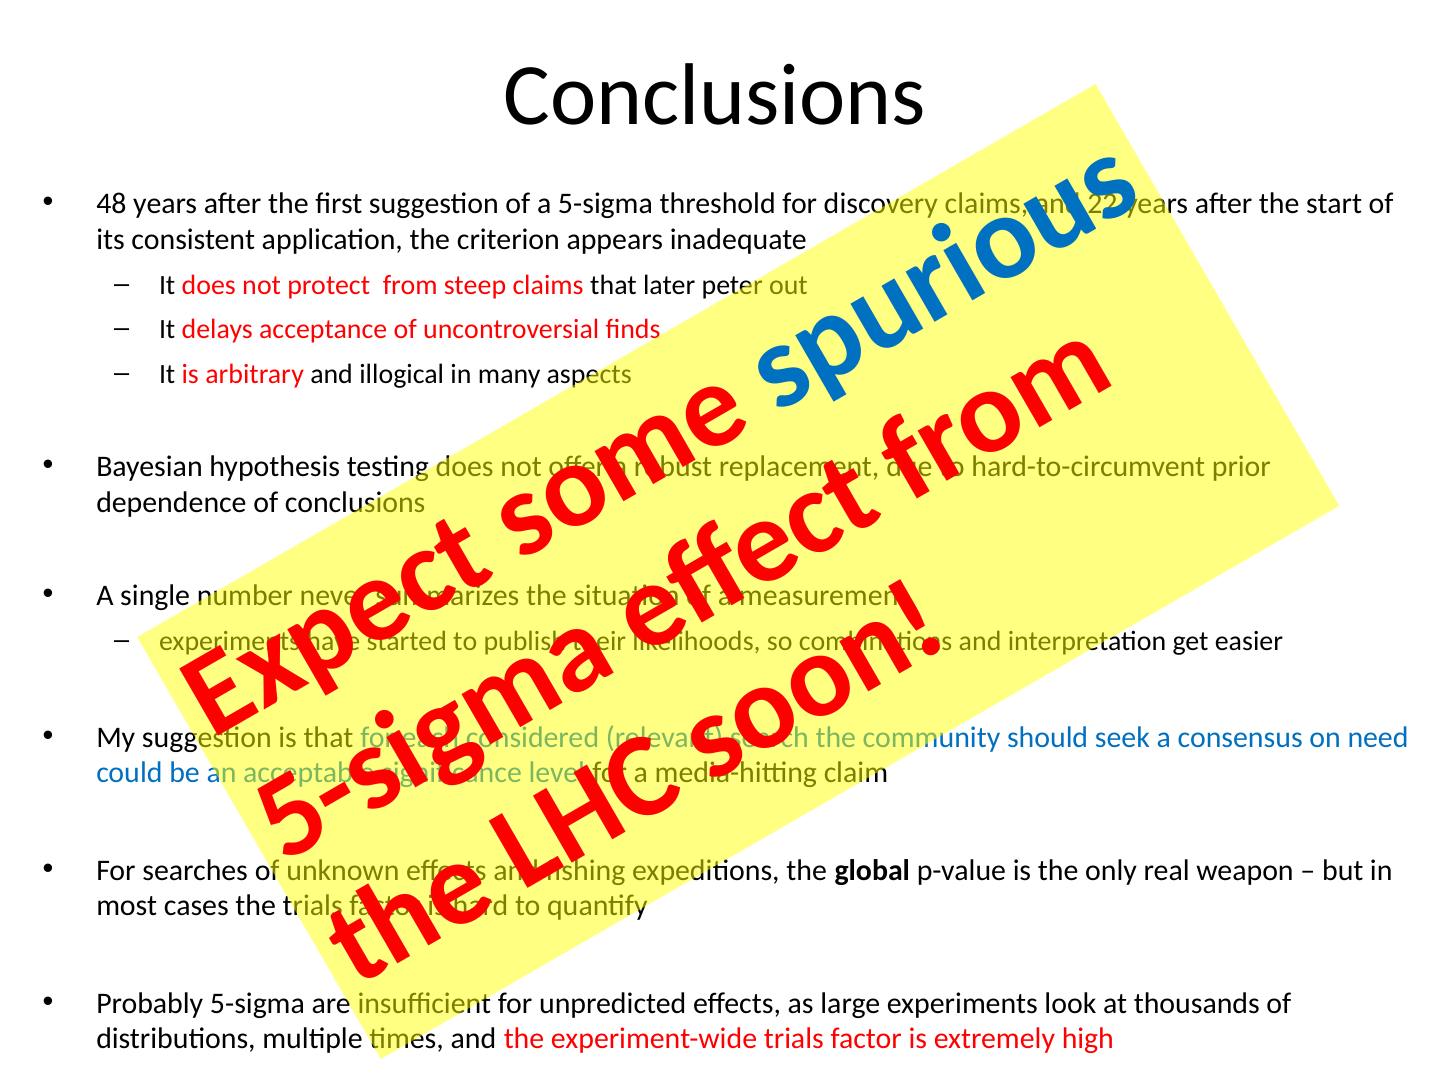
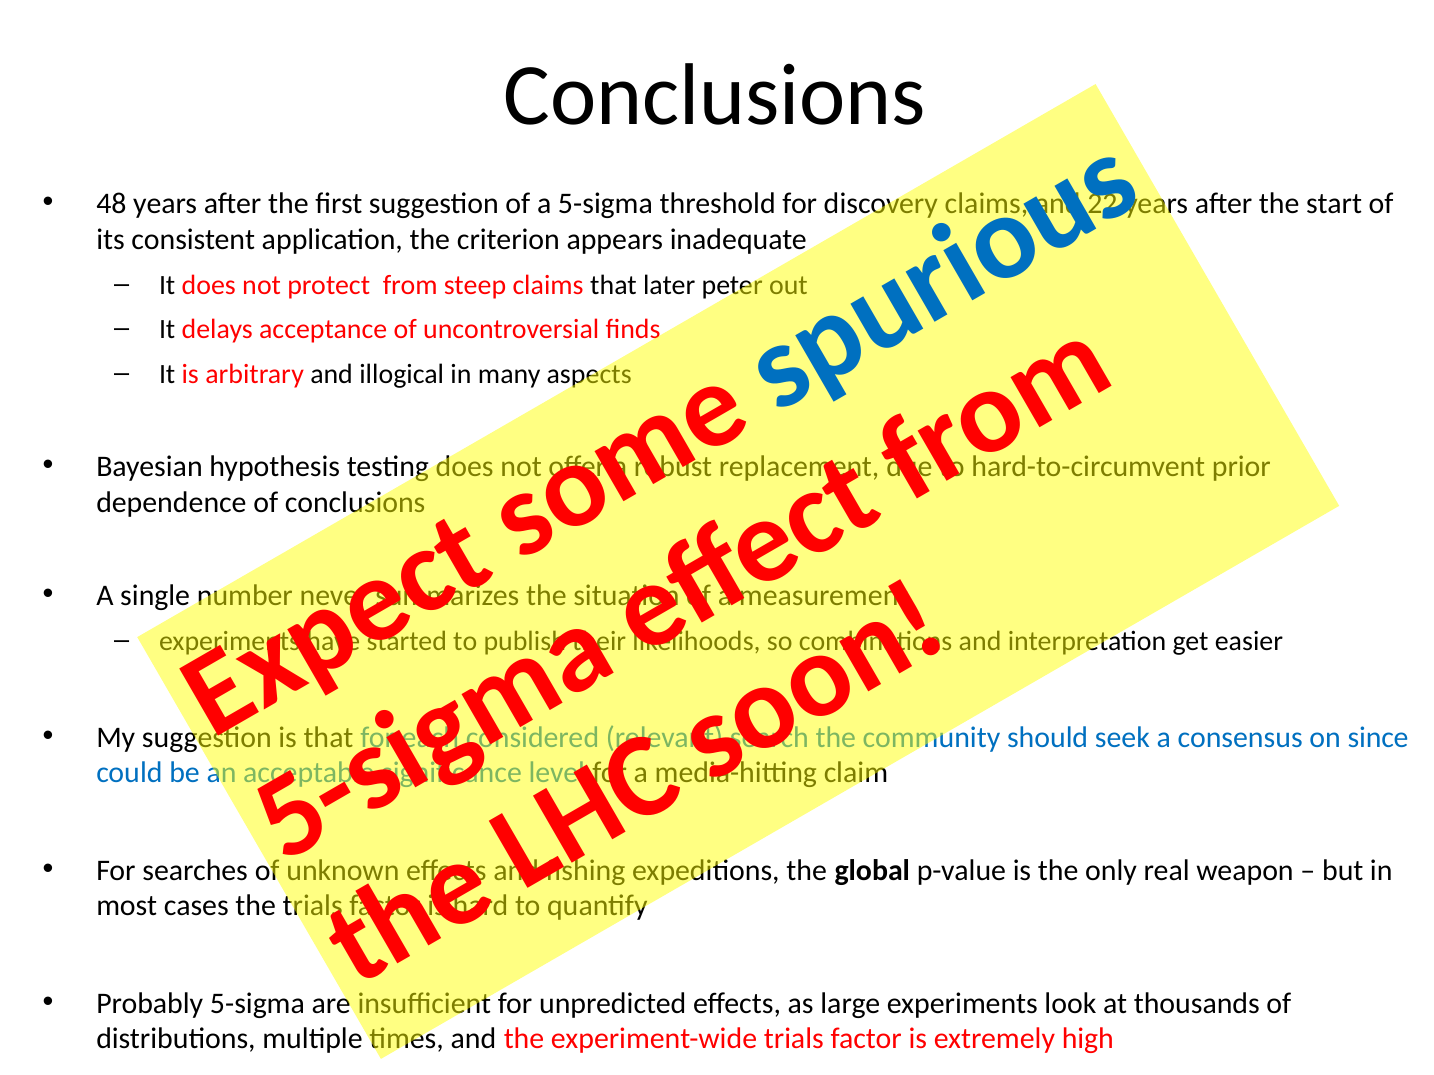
need: need -> since (1378, 738)
